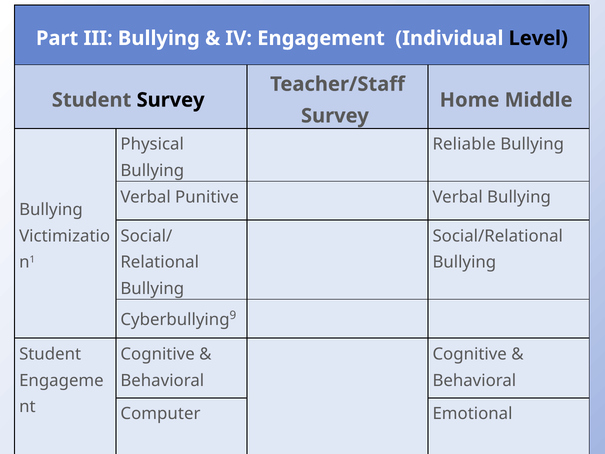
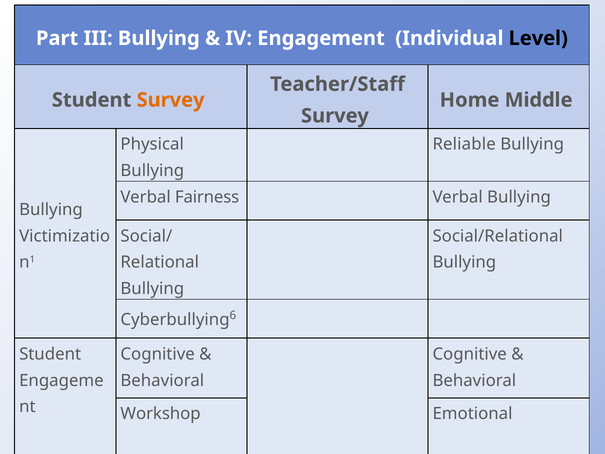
Survey colour: black -> orange (171, 100)
Punitive: Punitive -> Fairness (207, 197)
9: 9 -> 6 (233, 315)
Computer: Computer -> Workshop (161, 414)
